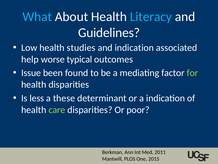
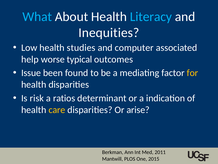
Guidelines: Guidelines -> Inequities (109, 33)
and indication: indication -> computer (134, 48)
for colour: light green -> yellow (192, 73)
less: less -> risk (37, 98)
these: these -> ratios (64, 98)
care colour: light green -> yellow (57, 110)
poor: poor -> arise (138, 110)
